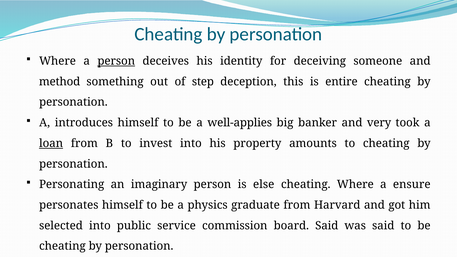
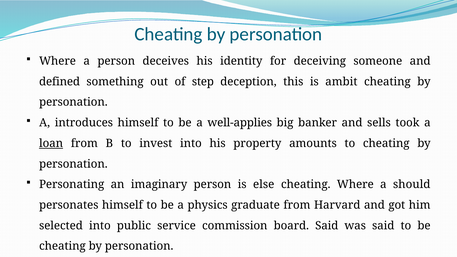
person underline: present -> none (116, 61)
method: method -> defined (60, 82)
entire: entire -> ambit (341, 82)
very: very -> sells (379, 123)
ensure: ensure -> should (412, 185)
